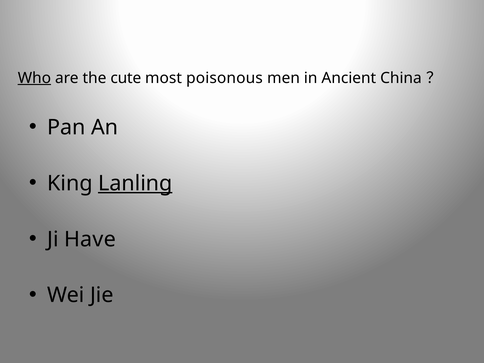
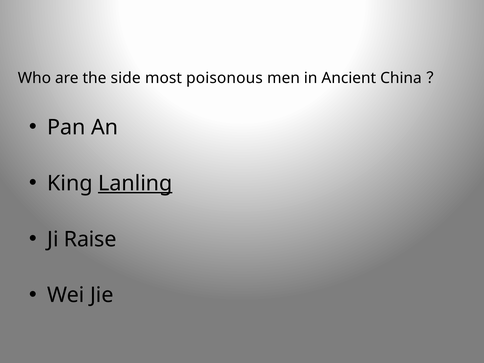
Who underline: present -> none (34, 78)
cute: cute -> side (126, 78)
Have: Have -> Raise (90, 239)
